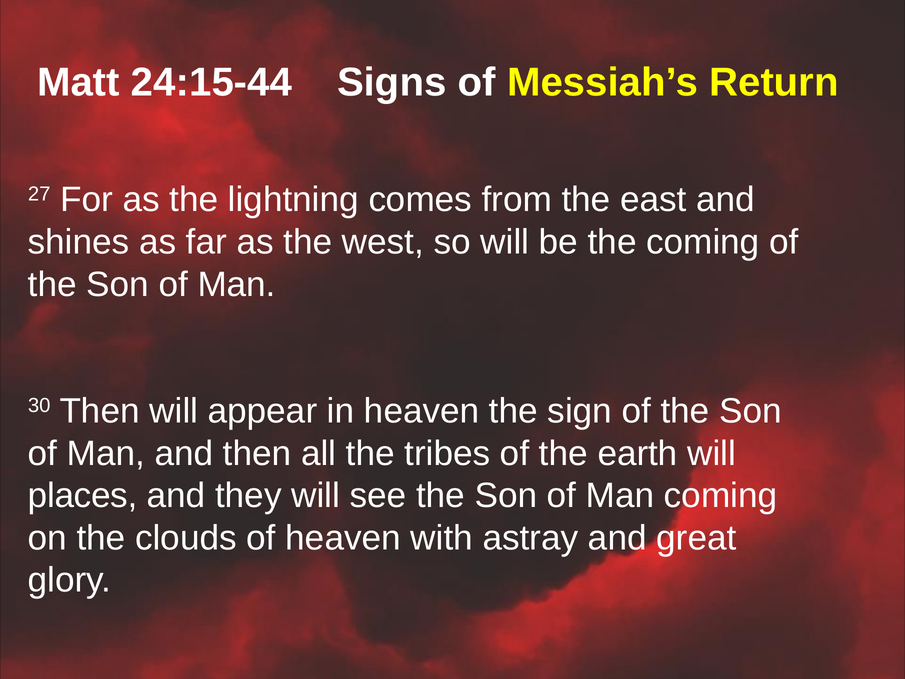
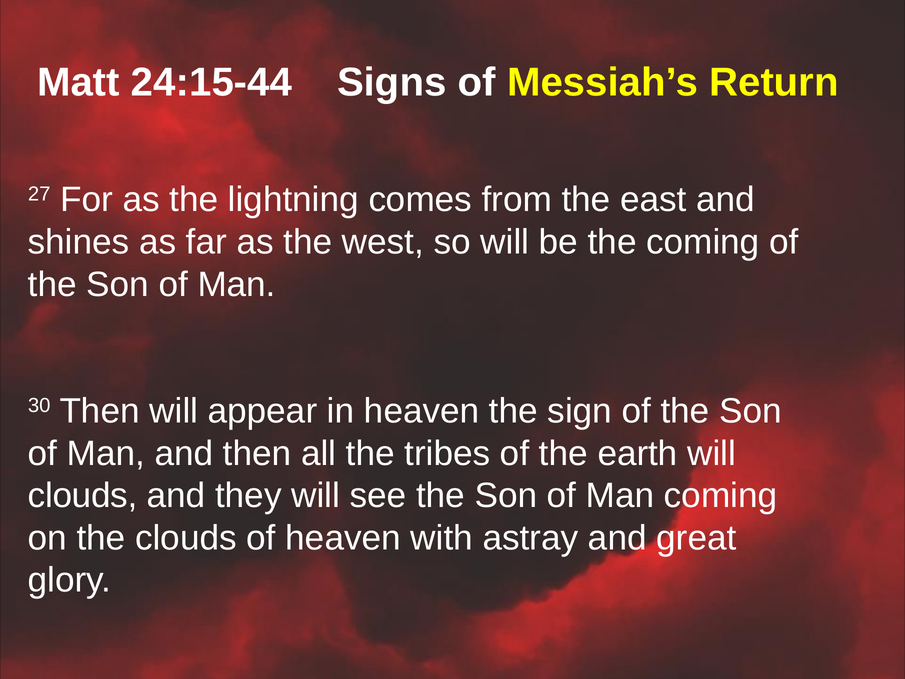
places: places -> clouds (83, 496)
